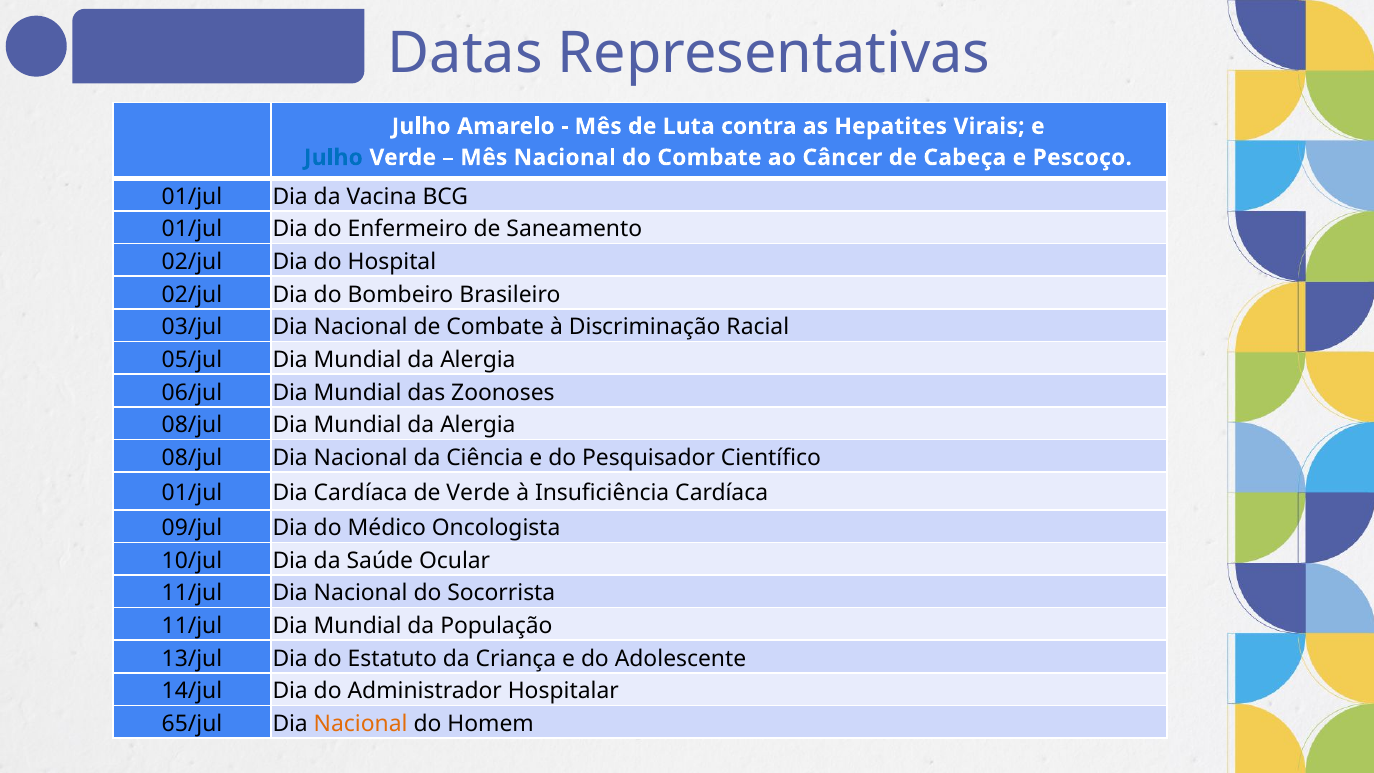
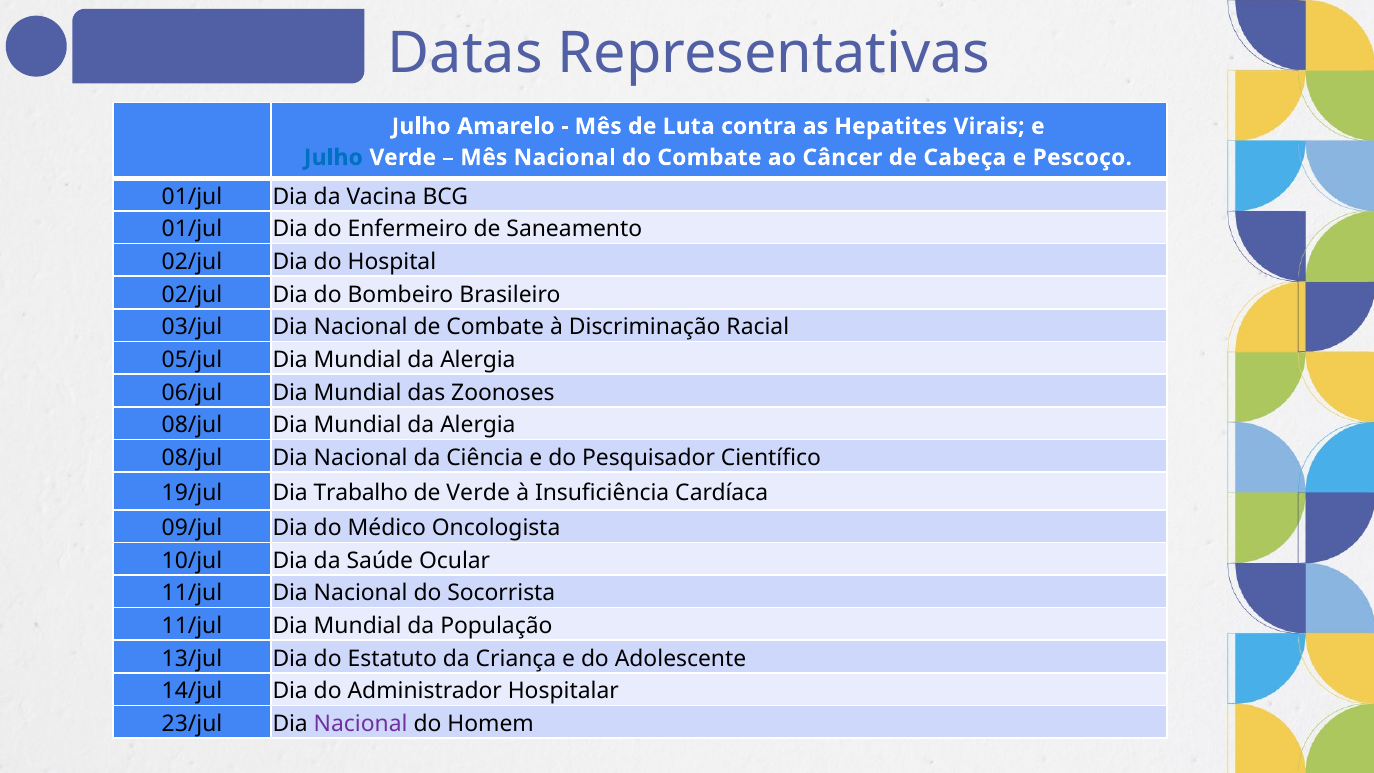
01/jul: 01/jul -> 19/jul (192, 493)
Dia Cardíaca: Cardíaca -> Trabalho (361, 493)
65/jul: 65/jul -> 23/jul (192, 724)
Nacional colour: orange -> purple (361, 724)
